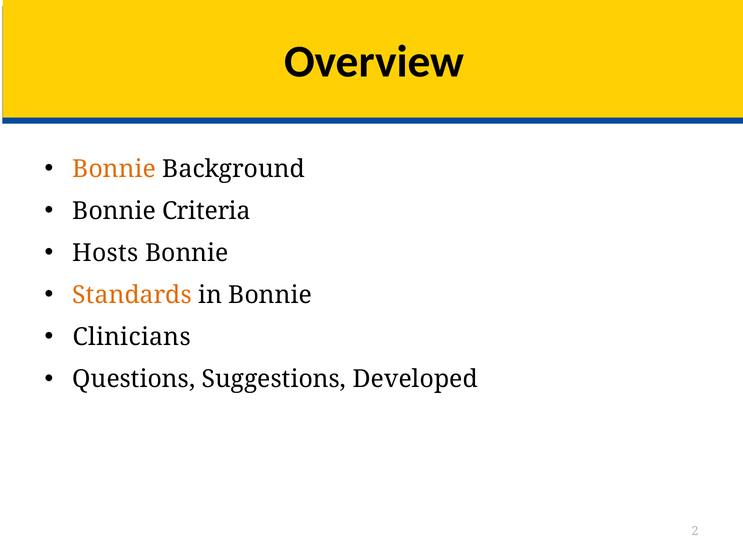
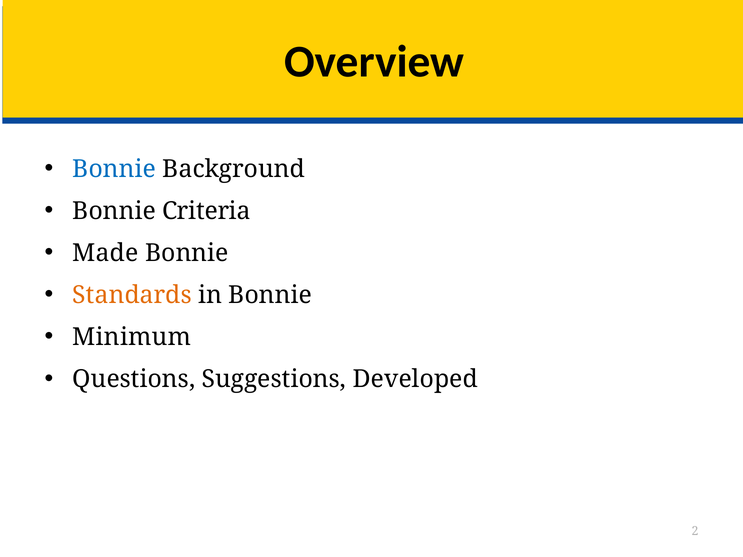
Bonnie colour: orange -> blue (114, 169)
Hosts: Hosts -> Made (105, 253)
Clinicians: Clinicians -> Minimum (132, 337)
